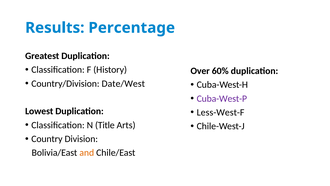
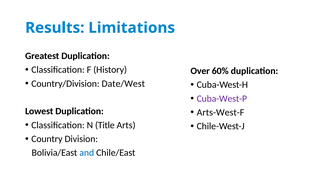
Percentage: Percentage -> Limitations (132, 28)
Less-West-F: Less-West-F -> Arts-West-F (221, 112)
and colour: orange -> blue (87, 152)
